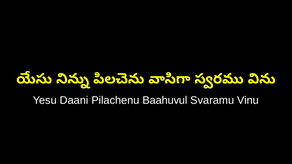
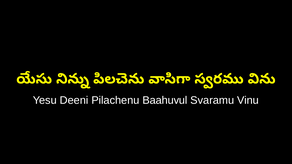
Daani: Daani -> Deeni (74, 100)
